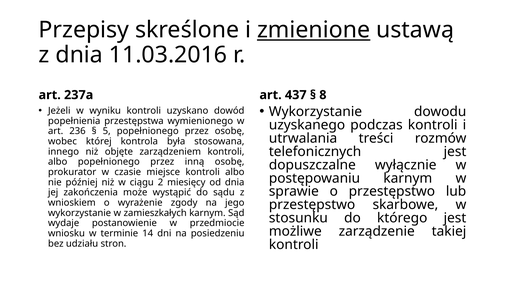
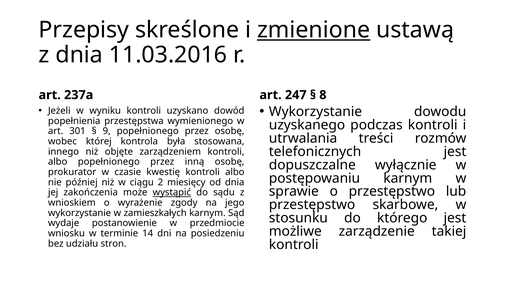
437: 437 -> 247 (296, 95)
236: 236 -> 301 (77, 131)
5: 5 -> 9 (107, 131)
miejsce: miejsce -> kwestię (163, 172)
wystąpić underline: none -> present (172, 193)
